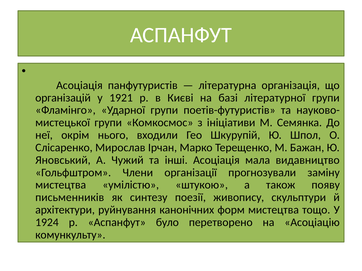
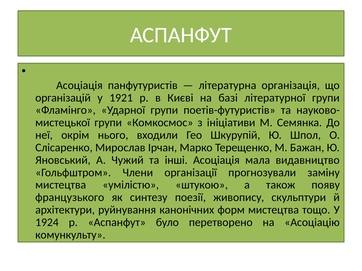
письменників: письменників -> французького (70, 198)
